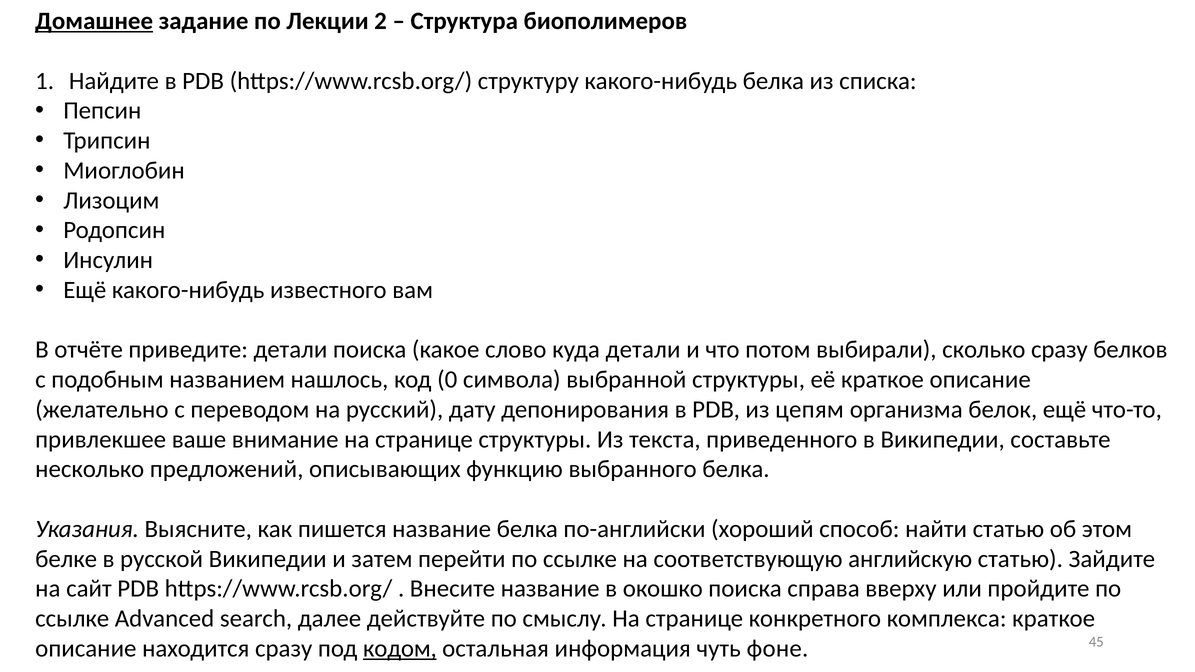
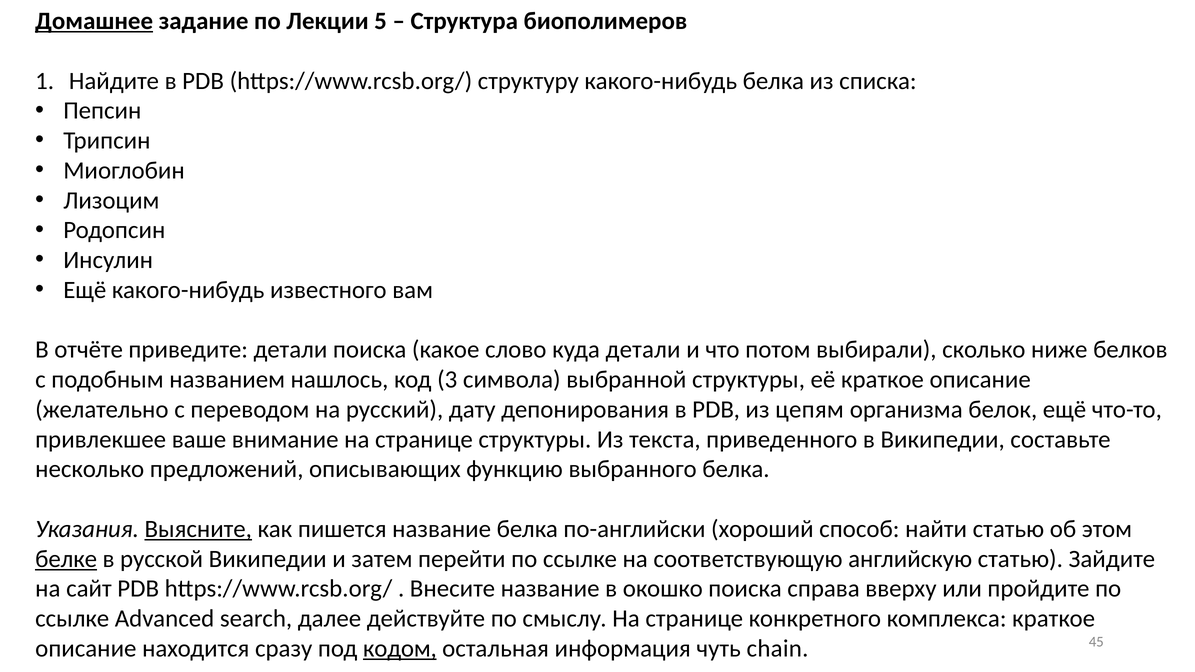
2: 2 -> 5 (381, 21)
сколько сразу: сразу -> ниже (1059, 350)
0: 0 -> 3 (447, 380)
Выясните underline: none -> present (198, 529)
белке underline: none -> present (66, 559)
фоне: фоне -> chain (778, 649)
